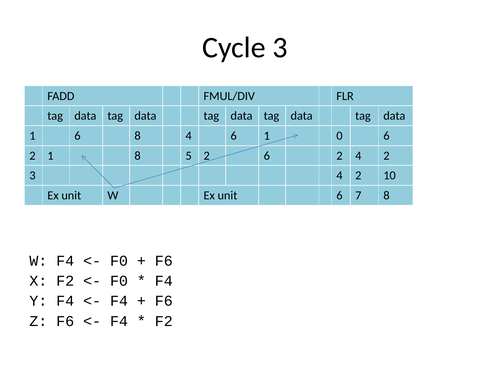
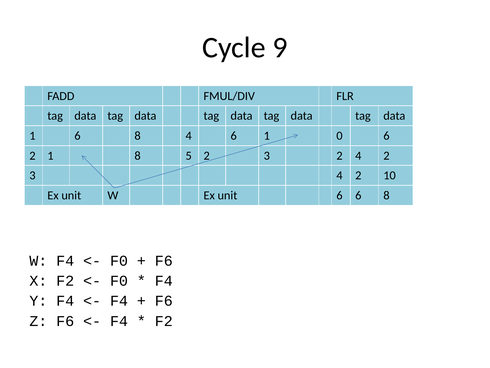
Cycle 3: 3 -> 9 (280, 47)
6: 6 -> 3 (267, 155)
7: 7 -> 6 (358, 195)
